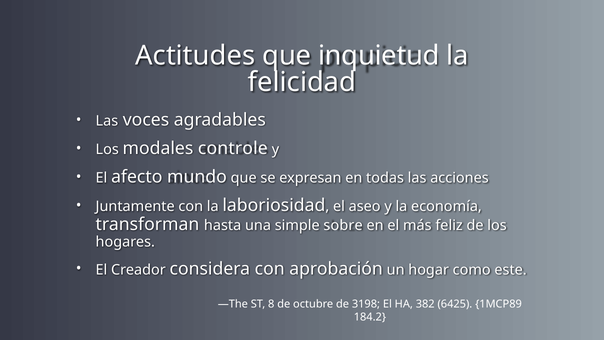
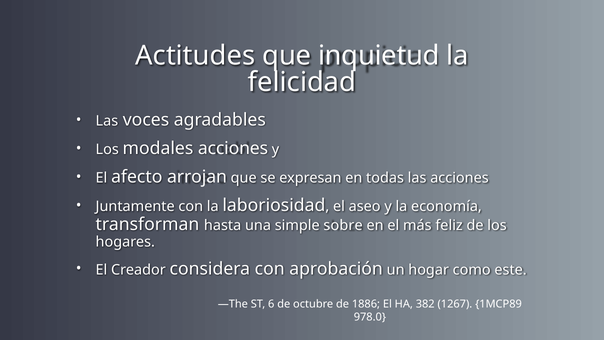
modales controle: controle -> acciones (233, 149)
mundo: mundo -> arrojan (197, 177)
8: 8 -> 6 (271, 304)
3198: 3198 -> 1886 (366, 304)
6425: 6425 -> 1267 (455, 304)
184.2: 184.2 -> 978.0 (370, 317)
